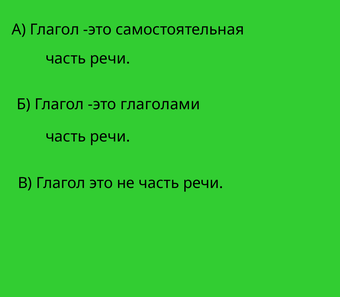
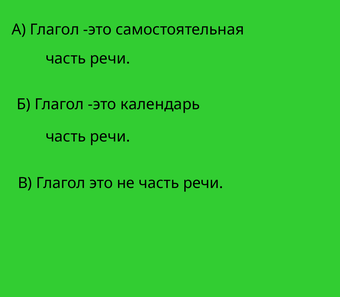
глаголами: глаголами -> календарь (160, 104)
